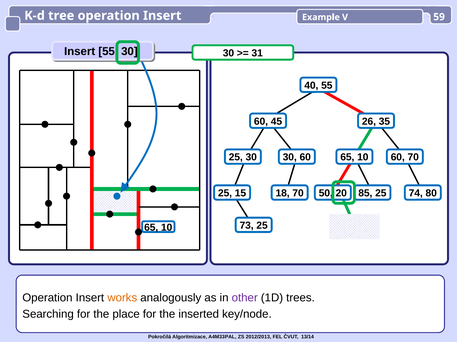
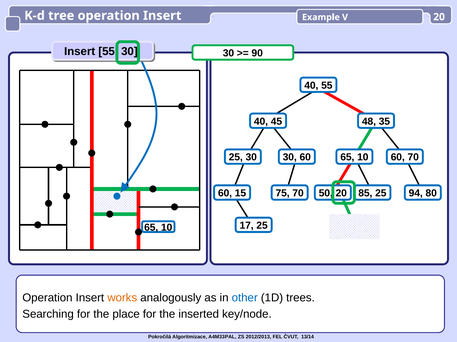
V 59: 59 -> 20 (439, 17)
31: 31 -> 90 (257, 53)
60: 60 -> 40 (261, 122)
26: 26 -> 48 (369, 122)
25: 25 -> 60 (225, 194)
18: 18 -> 75 (283, 194)
74: 74 -> 94 (416, 194)
73: 73 -> 17 (247, 226)
other colour: purple -> blue (245, 298)
